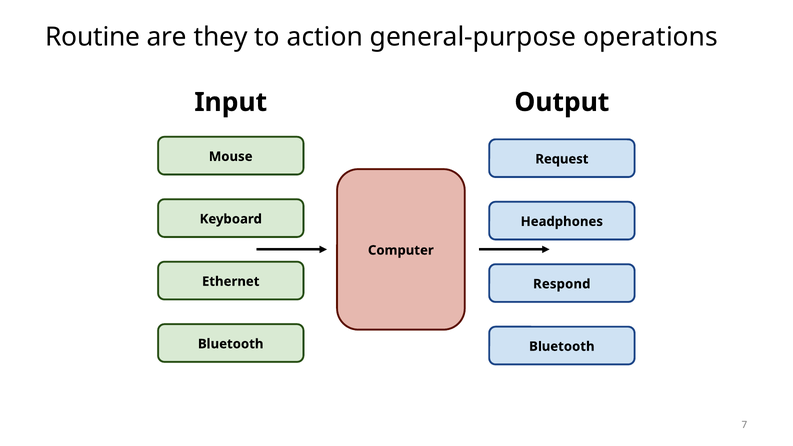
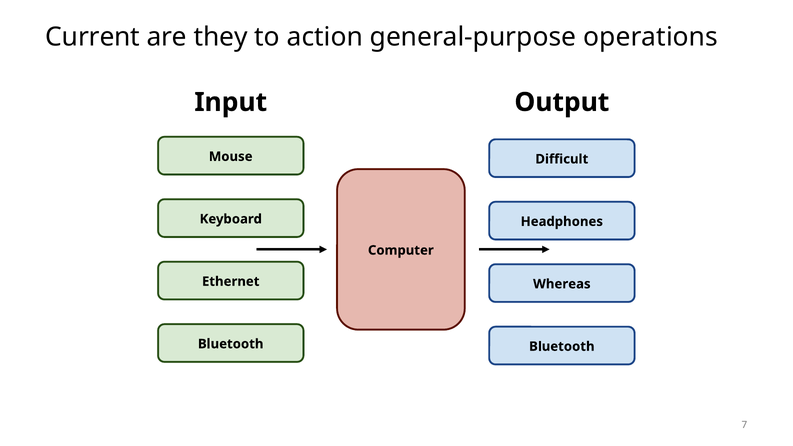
Routine: Routine -> Current (93, 37)
Request: Request -> Difficult (562, 159)
Respond: Respond -> Whereas (562, 284)
